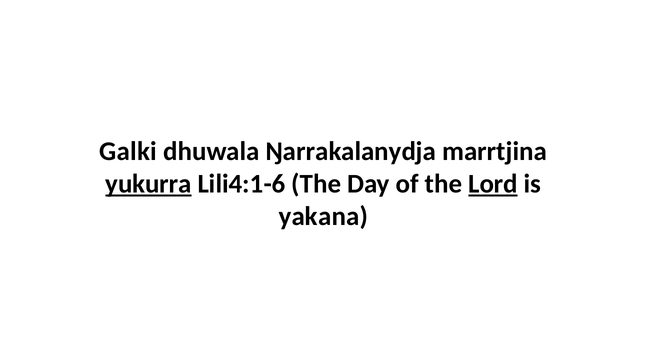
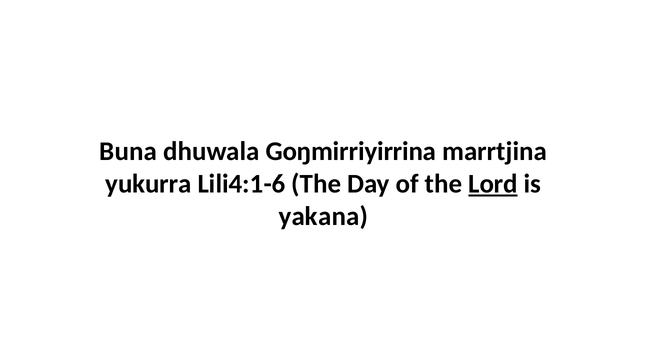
Galki: Galki -> Buna (128, 151)
Ŋarrakalanydja: Ŋarrakalanydja -> Goŋmirriyirrina (351, 151)
yukurra underline: present -> none (149, 184)
